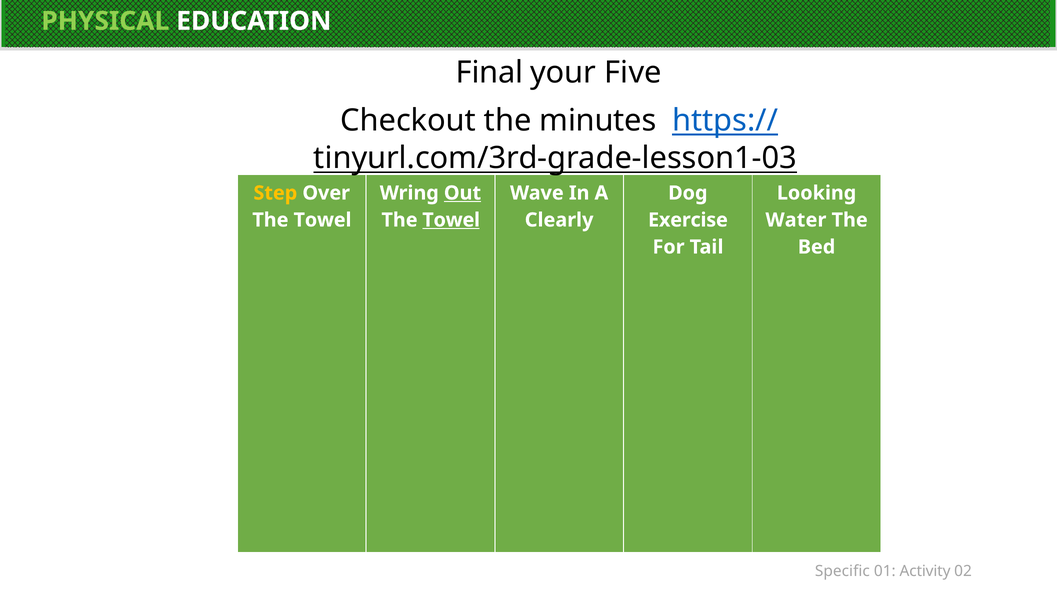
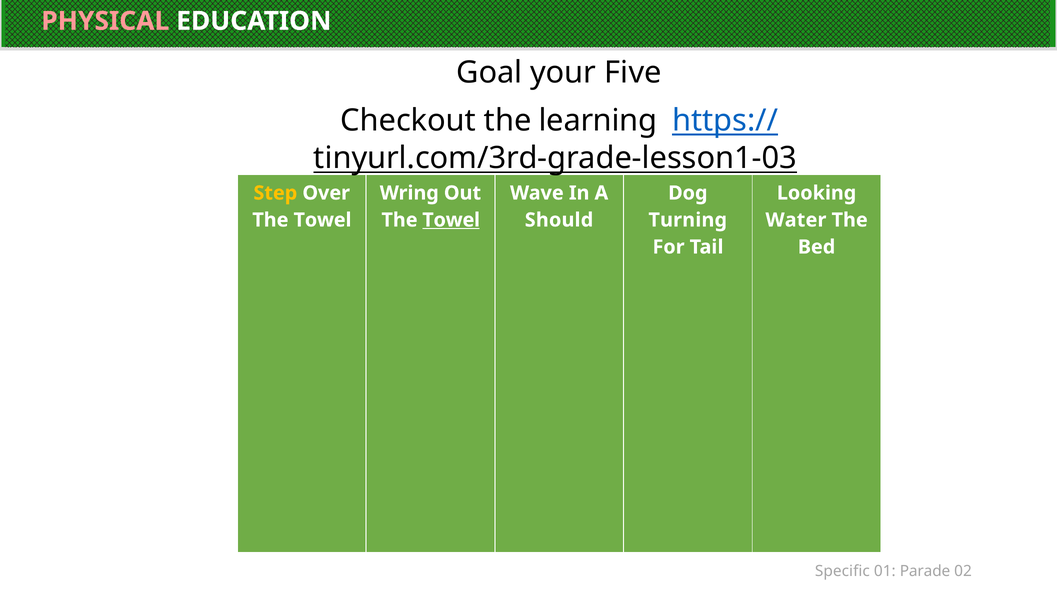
PHYSICAL colour: light green -> pink (105, 21)
Final: Final -> Goal (489, 72)
minutes: minutes -> learning (598, 120)
Out underline: present -> none (462, 193)
Clearly: Clearly -> Should (559, 220)
Exercise: Exercise -> Turning (688, 220)
Activity: Activity -> Parade (925, 571)
